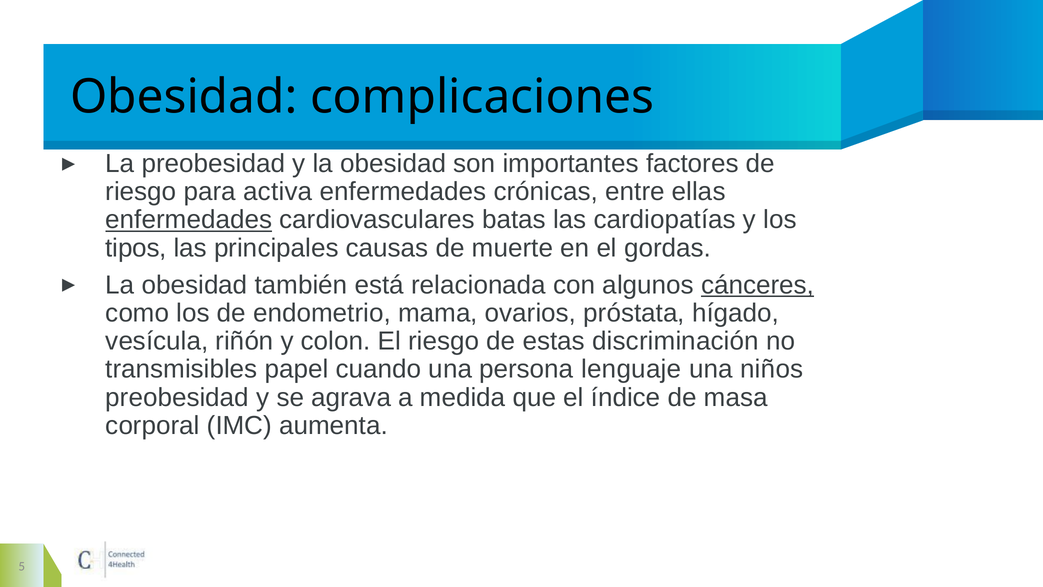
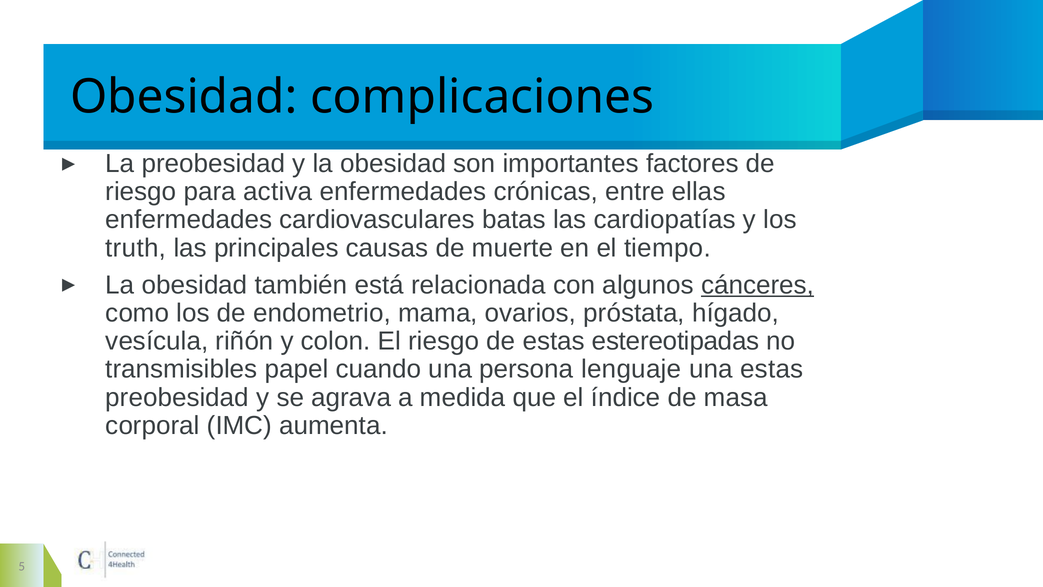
enfermedades underline: present -> none (189, 220)
tipos: tipos -> truth (136, 248)
gordas: gordas -> tiempo (667, 248)
discriminación: discriminación -> estereotipadas (676, 341)
una niños: niños -> estas (772, 369)
